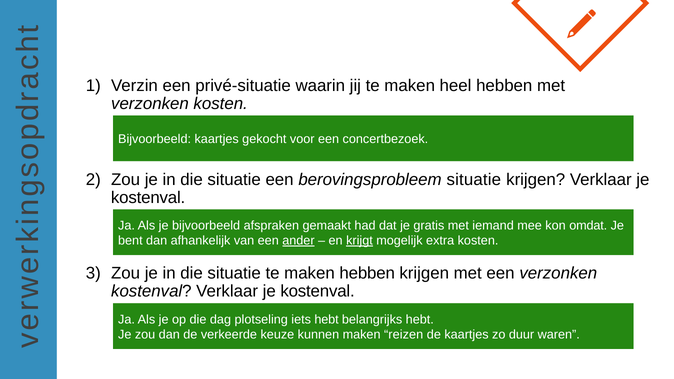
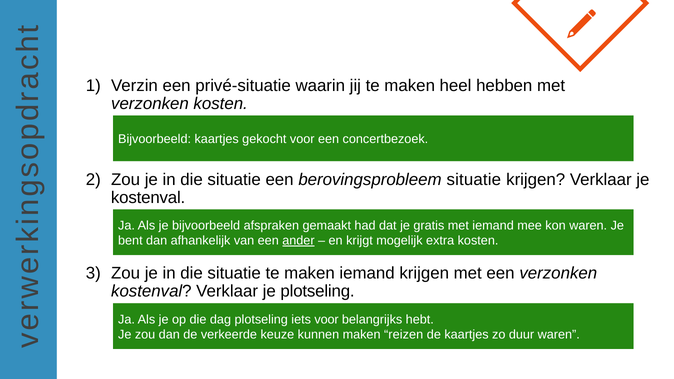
kon omdat: omdat -> waren (588, 226)
krijgt underline: present -> none (359, 241)
maken hebben: hebben -> iemand (367, 273)
kostenval Verklaar je kostenval: kostenval -> plotseling (318, 292)
iets hebt: hebt -> voor (327, 319)
